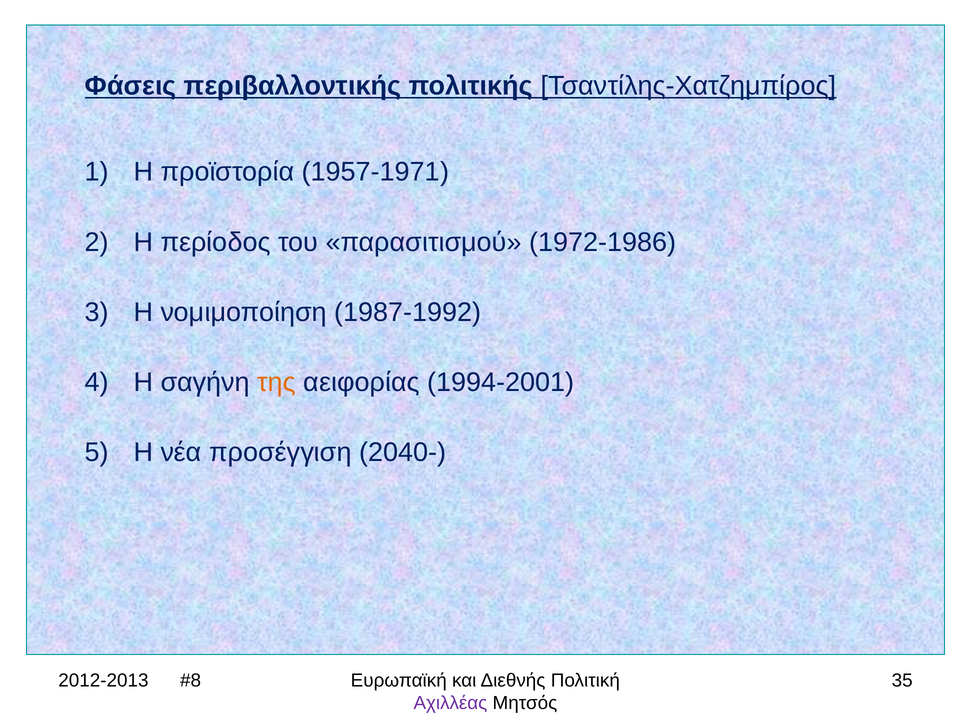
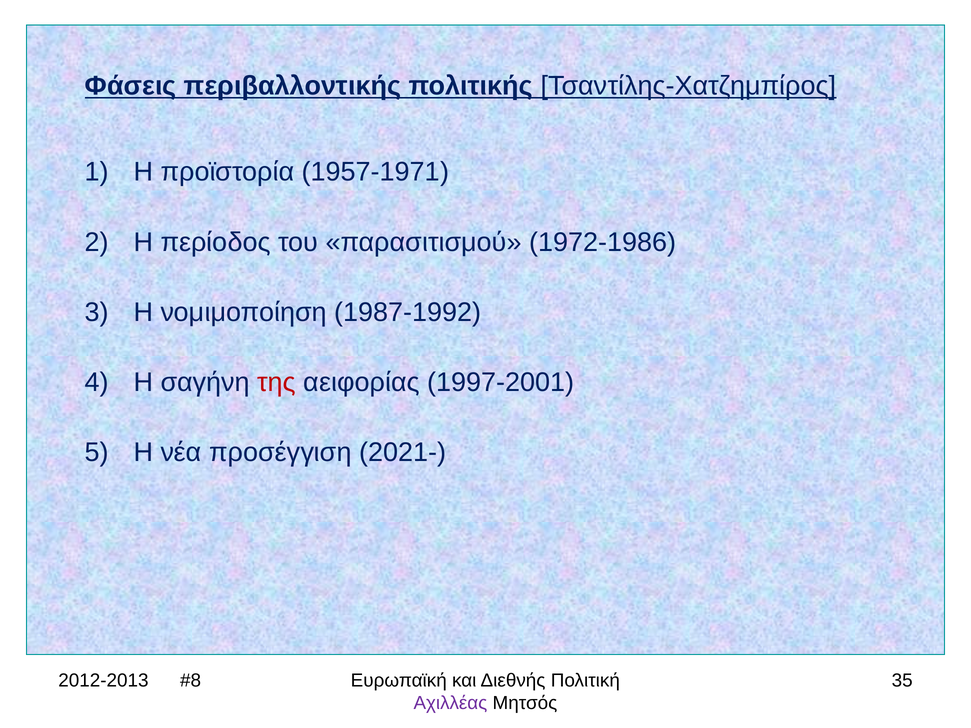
της colour: orange -> red (277, 383)
1994-2001: 1994-2001 -> 1997-2001 (501, 383)
2040-: 2040- -> 2021- (403, 453)
